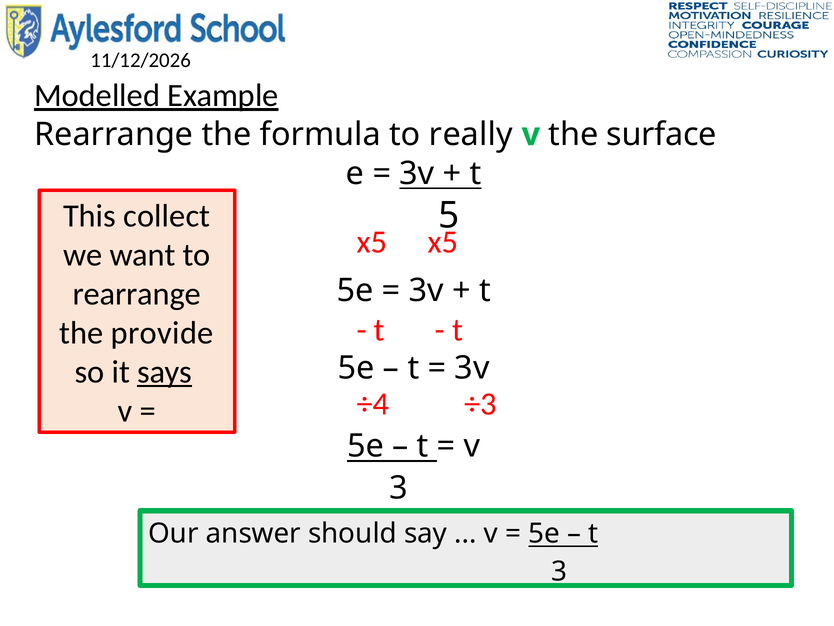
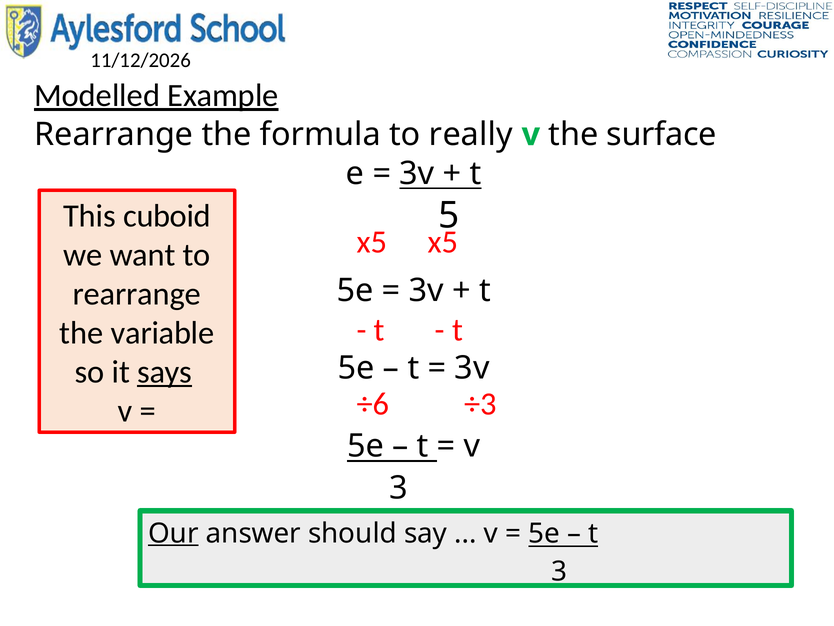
collect: collect -> cuboid (167, 216)
provide: provide -> variable (163, 333)
÷4: ÷4 -> ÷6 (373, 404)
Our underline: none -> present (173, 533)
